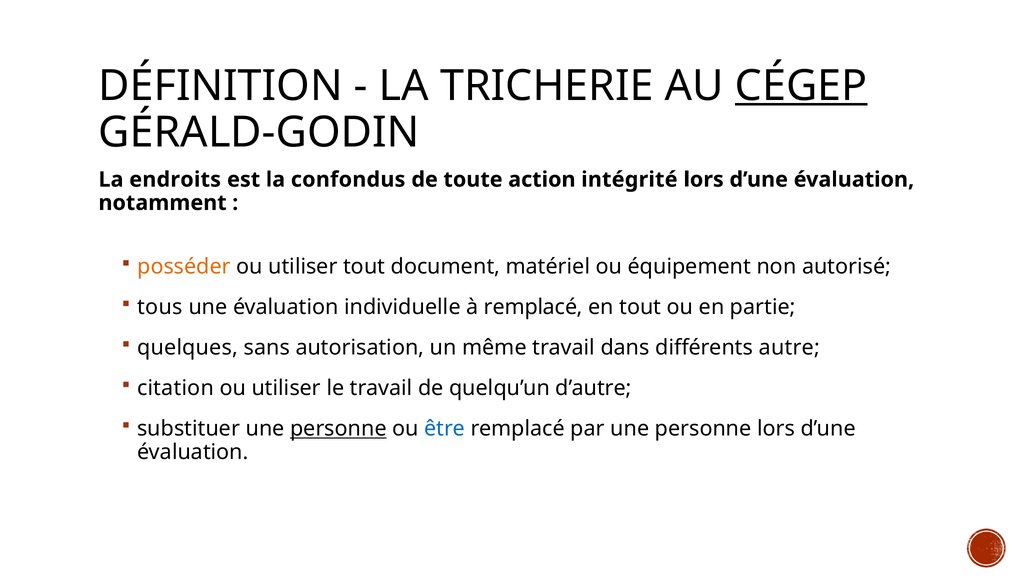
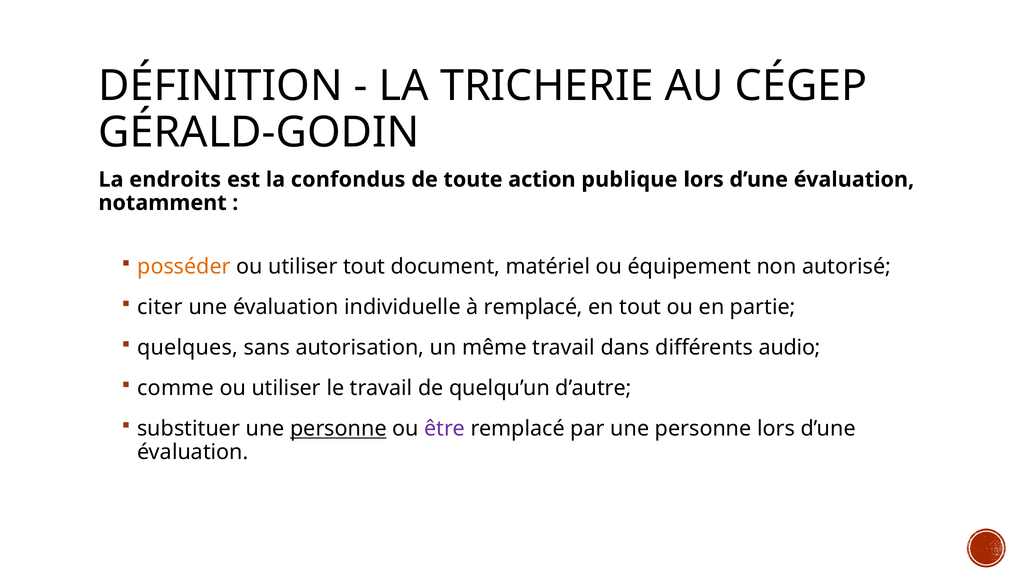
CÉGEP underline: present -> none (801, 86)
intégrité: intégrité -> publique (629, 179)
tous: tous -> citer (160, 307)
autre: autre -> audio (790, 347)
citation: citation -> comme (176, 388)
être colour: blue -> purple (445, 428)
